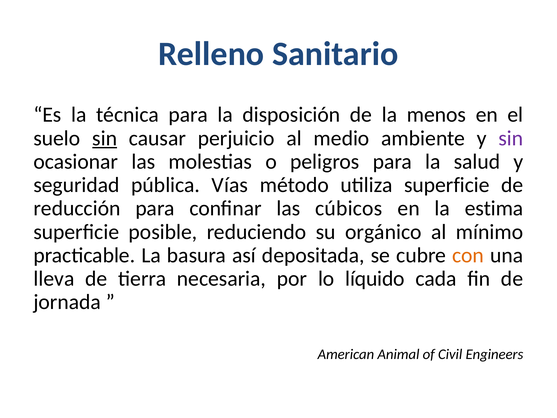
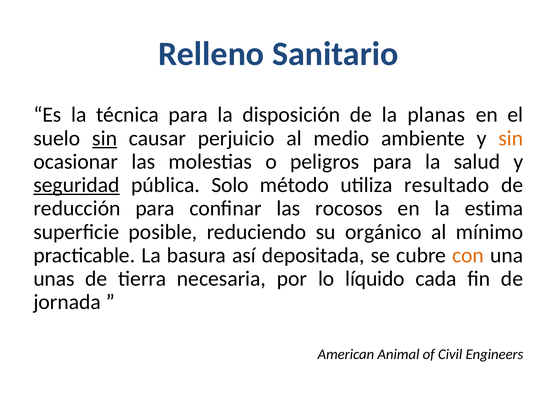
menos: menos -> planas (436, 115)
sin colour: purple -> orange (511, 138)
seguridad underline: none -> present (77, 185)
Vías: Vías -> Solo (230, 185)
utiliza superficie: superficie -> resultado (447, 185)
cúbicos: cúbicos -> rocosos (349, 208)
lleva: lleva -> unas (54, 279)
